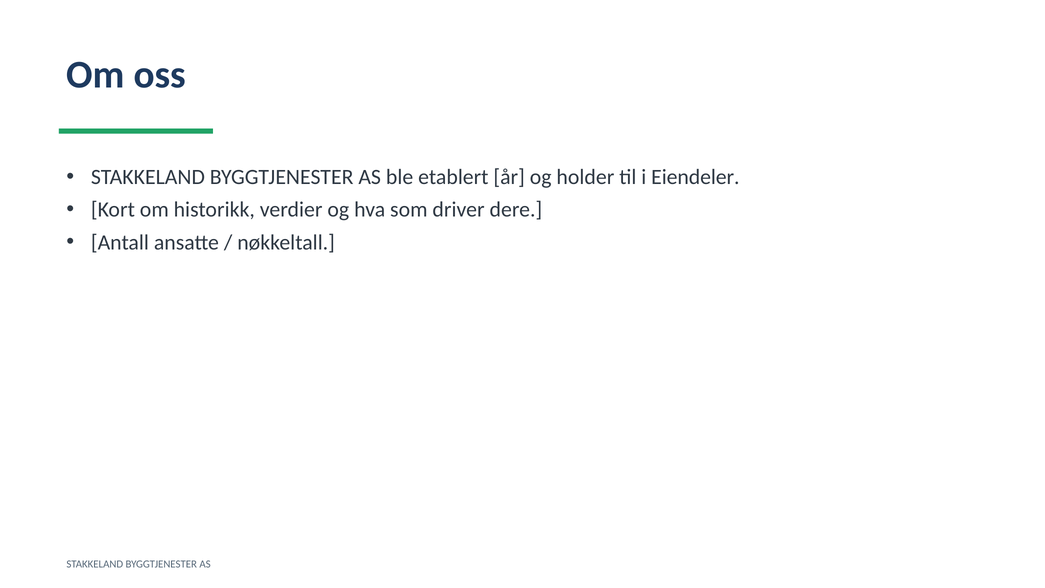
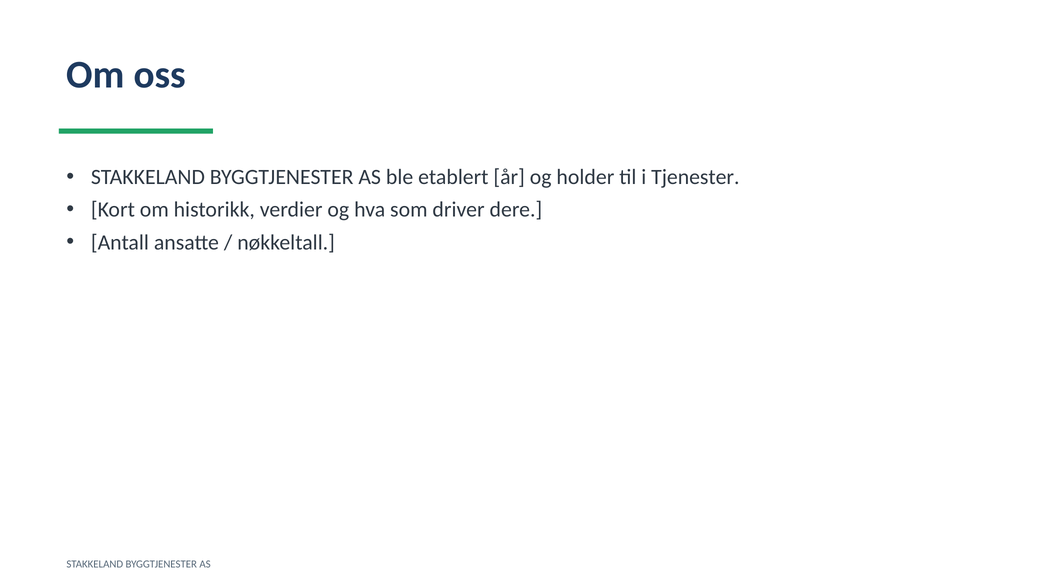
Eiendeler: Eiendeler -> Tjenester (695, 177)
